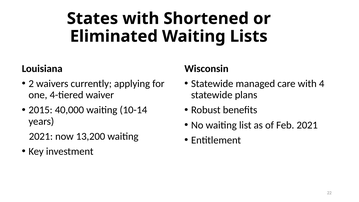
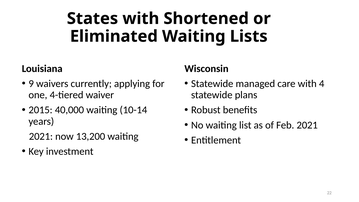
2: 2 -> 9 (31, 84)
